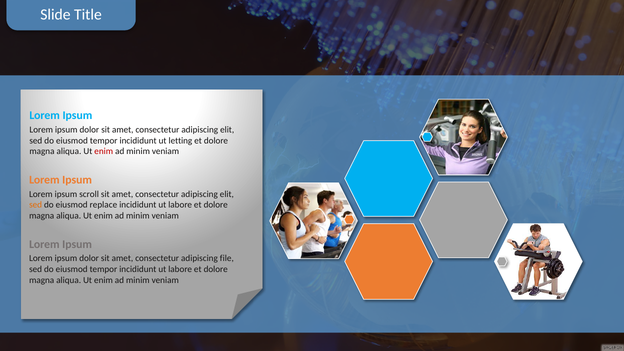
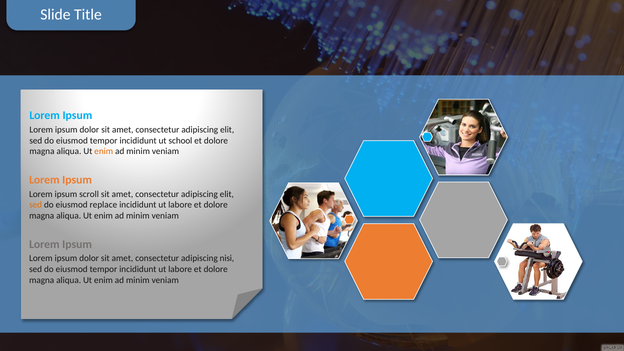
letting: letting -> school (180, 141)
enim colour: red -> orange (104, 151)
file: file -> nisi (227, 258)
